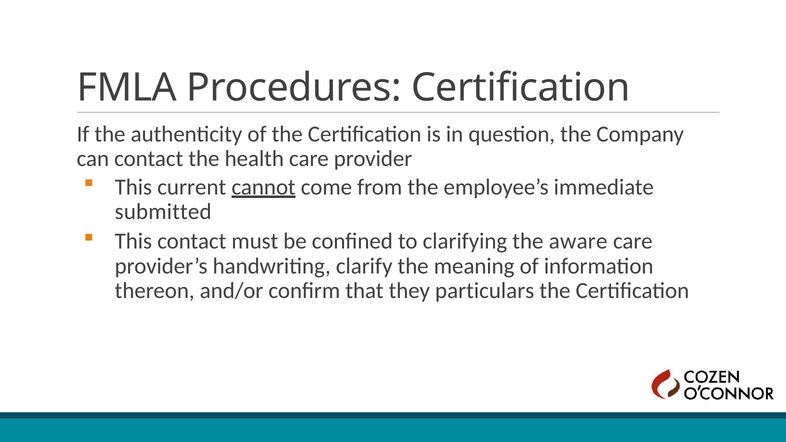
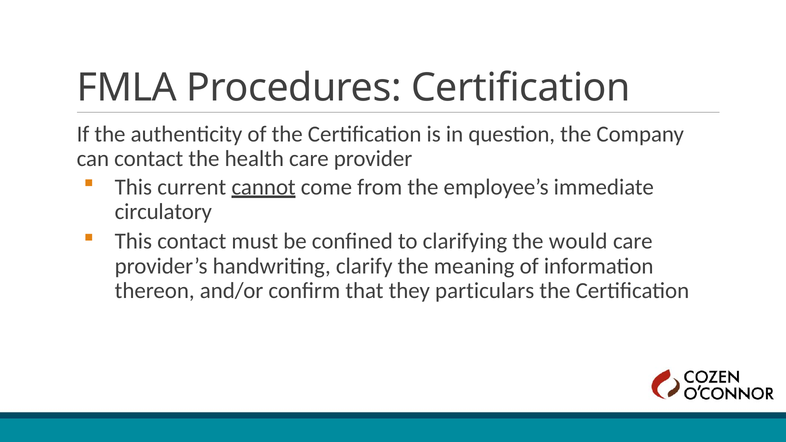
submitted: submitted -> circulatory (163, 212)
aware: aware -> would (578, 241)
